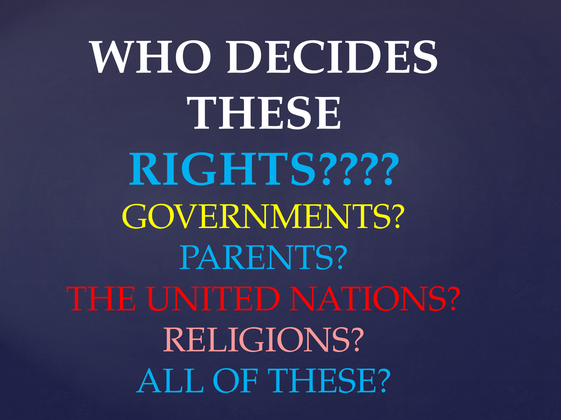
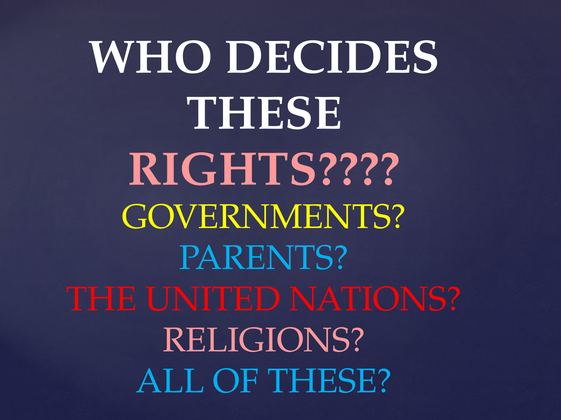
RIGHTS colour: light blue -> pink (264, 170)
